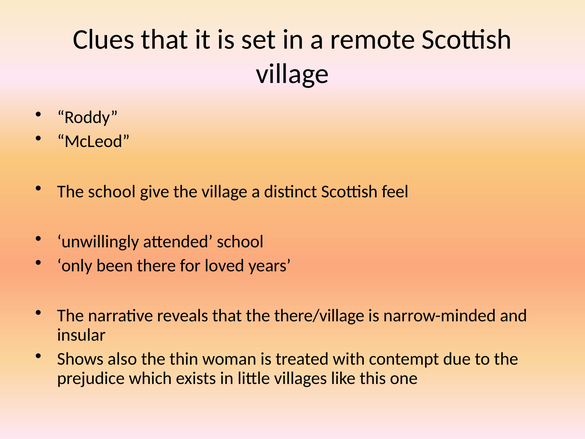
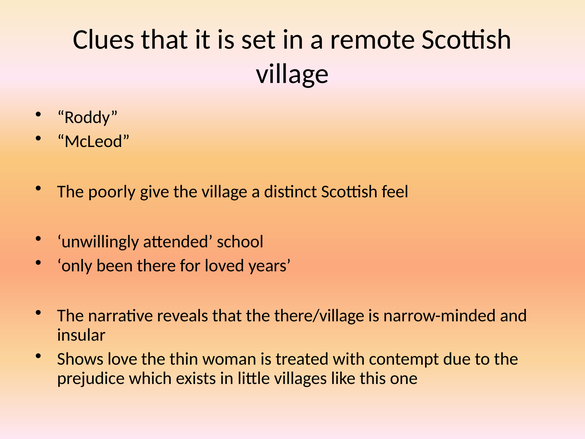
The school: school -> poorly (112, 191)
also: also -> love (122, 359)
